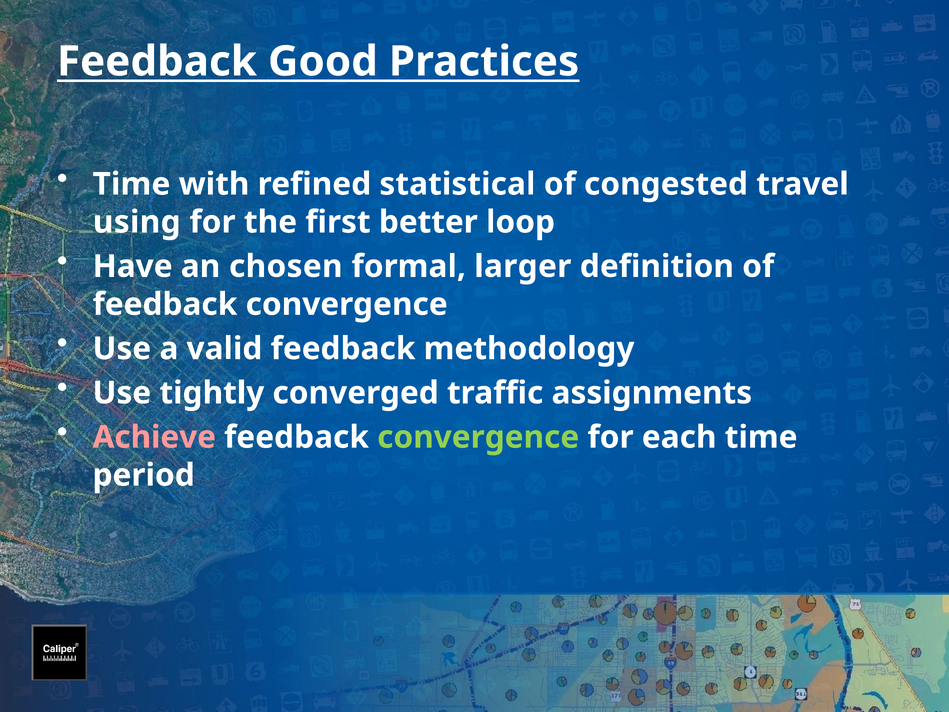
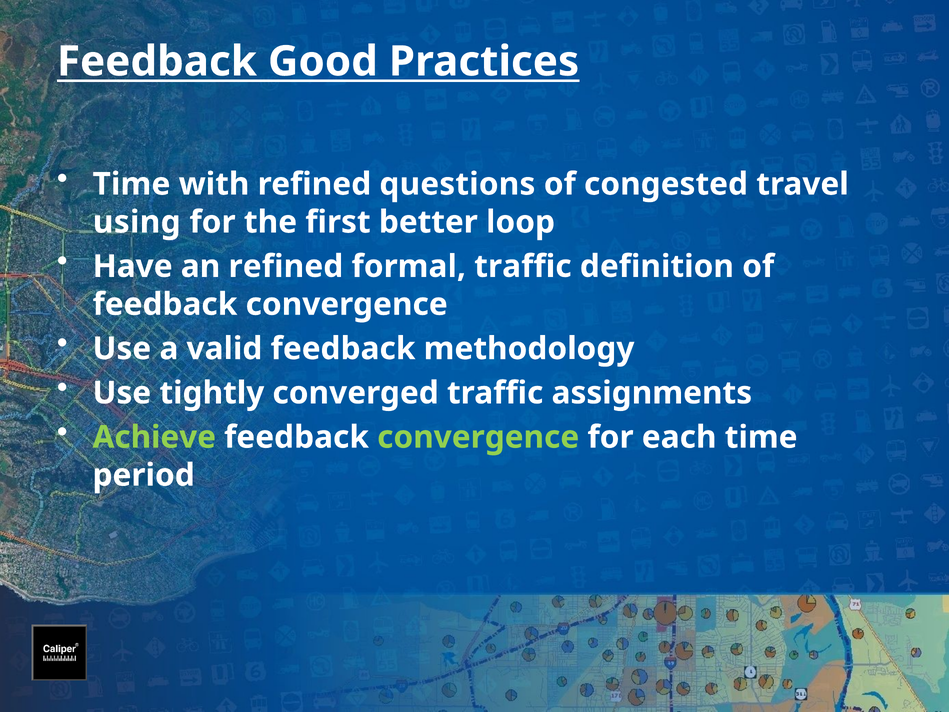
statistical: statistical -> questions (457, 184)
an chosen: chosen -> refined (286, 266)
formal larger: larger -> traffic (523, 266)
Achieve colour: pink -> light green (154, 437)
